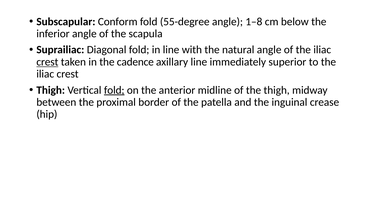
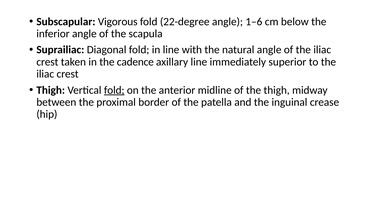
Conform: Conform -> Vigorous (118, 22)
55-degree: 55-degree -> 22-degree (185, 22)
1–8: 1–8 -> 1–6 (254, 22)
crest underline: present -> none (47, 62)
